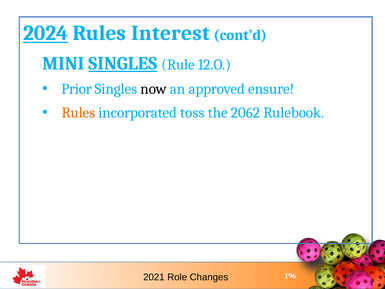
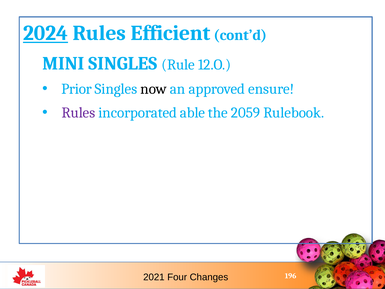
Interest: Interest -> Efficient (171, 33)
SINGLES underline: present -> none (123, 63)
Rules colour: orange -> purple (78, 113)
toss: toss -> able (192, 113)
2062: 2062 -> 2059 (246, 113)
Role: Role -> Four (177, 277)
